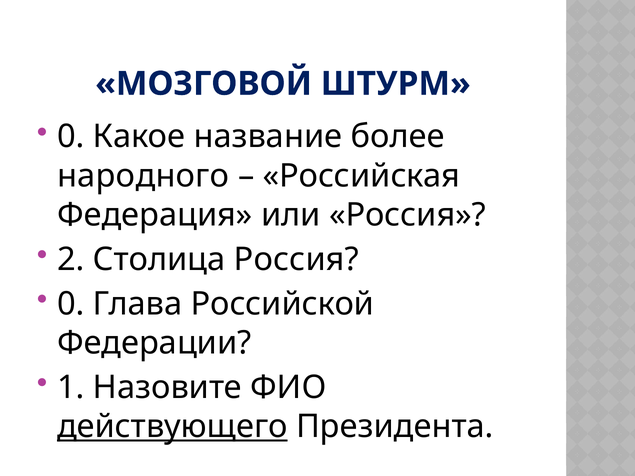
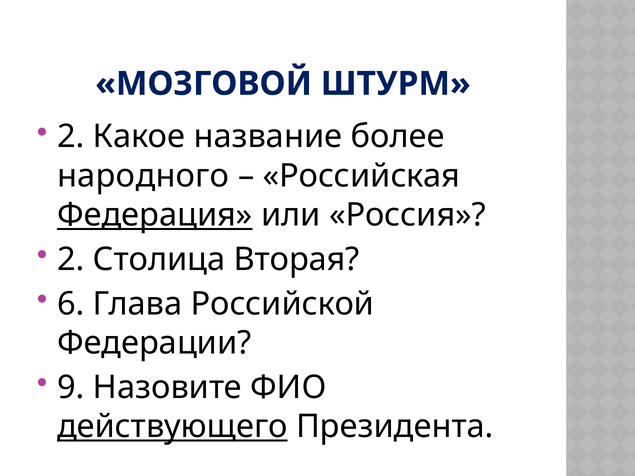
0: 0 -> 2 (71, 137)
Федерация underline: none -> present (155, 215)
Столица Россия: Россия -> Вторая (297, 260)
0: 0 -> 6 (71, 304)
1: 1 -> 9 (71, 388)
